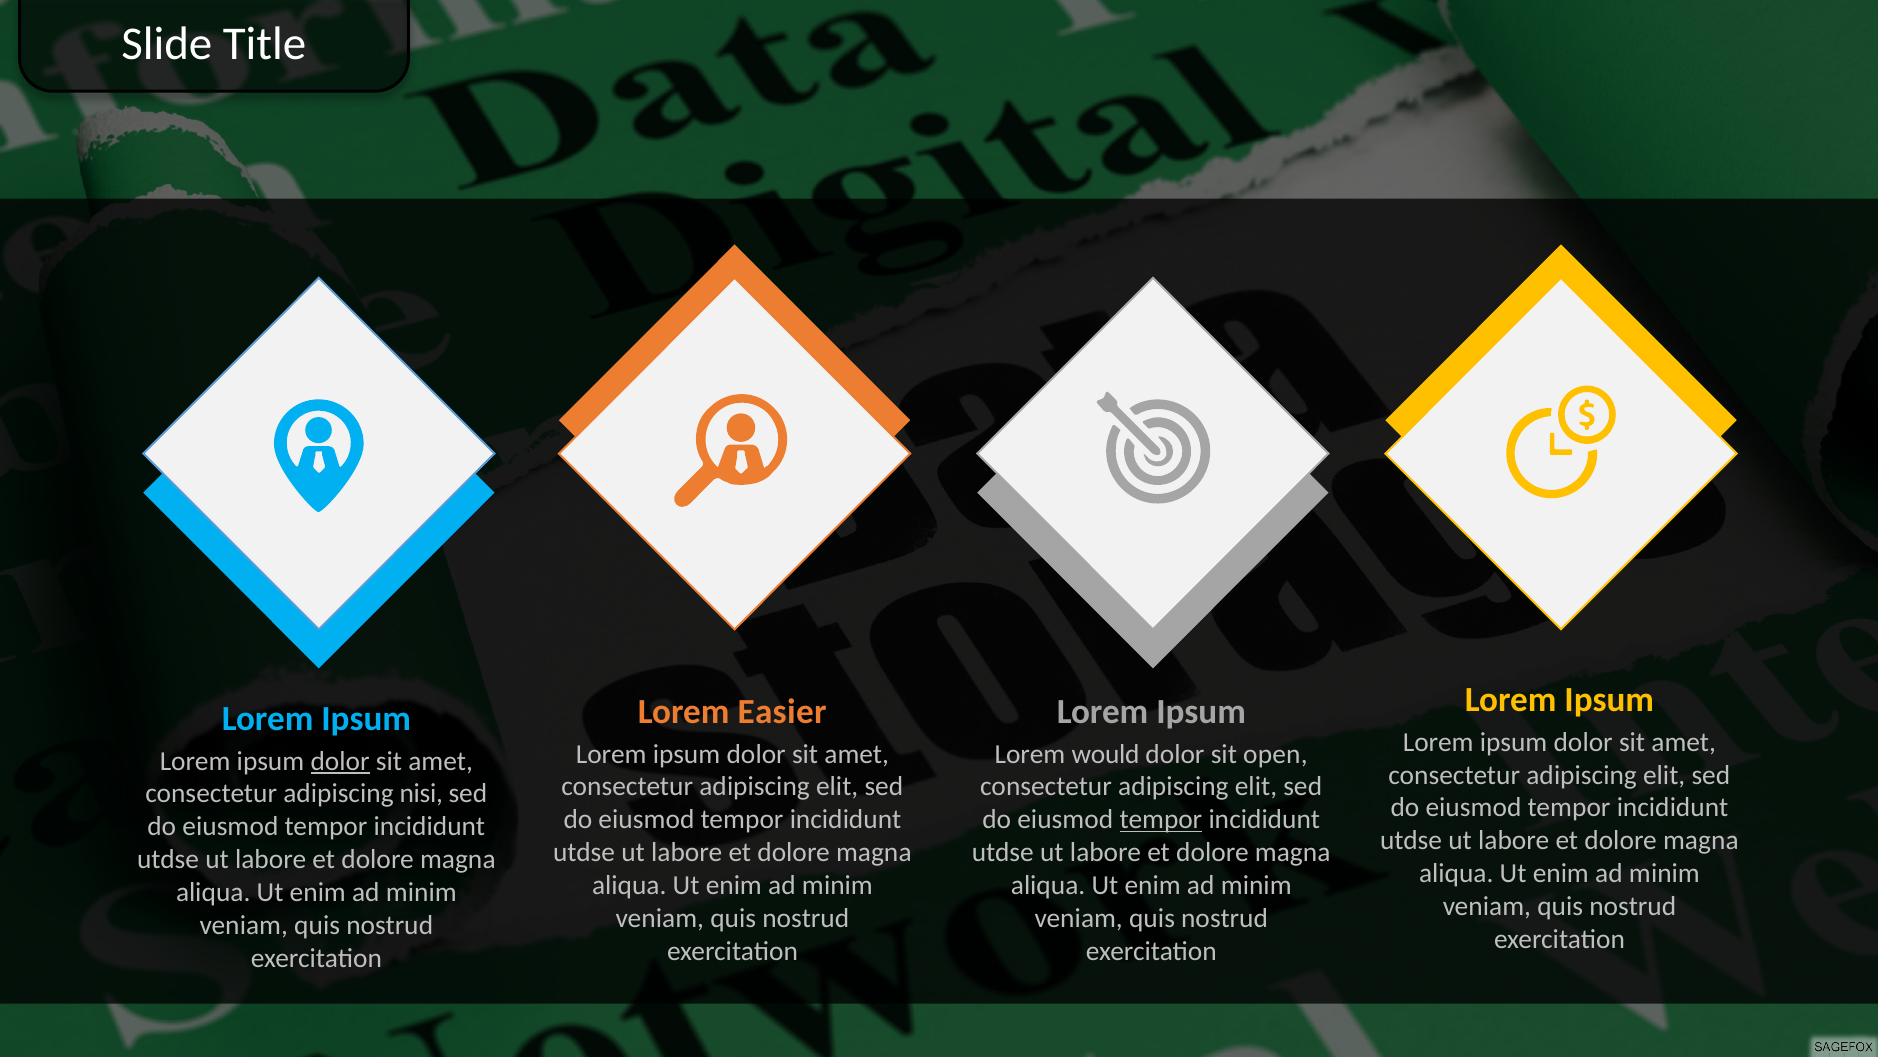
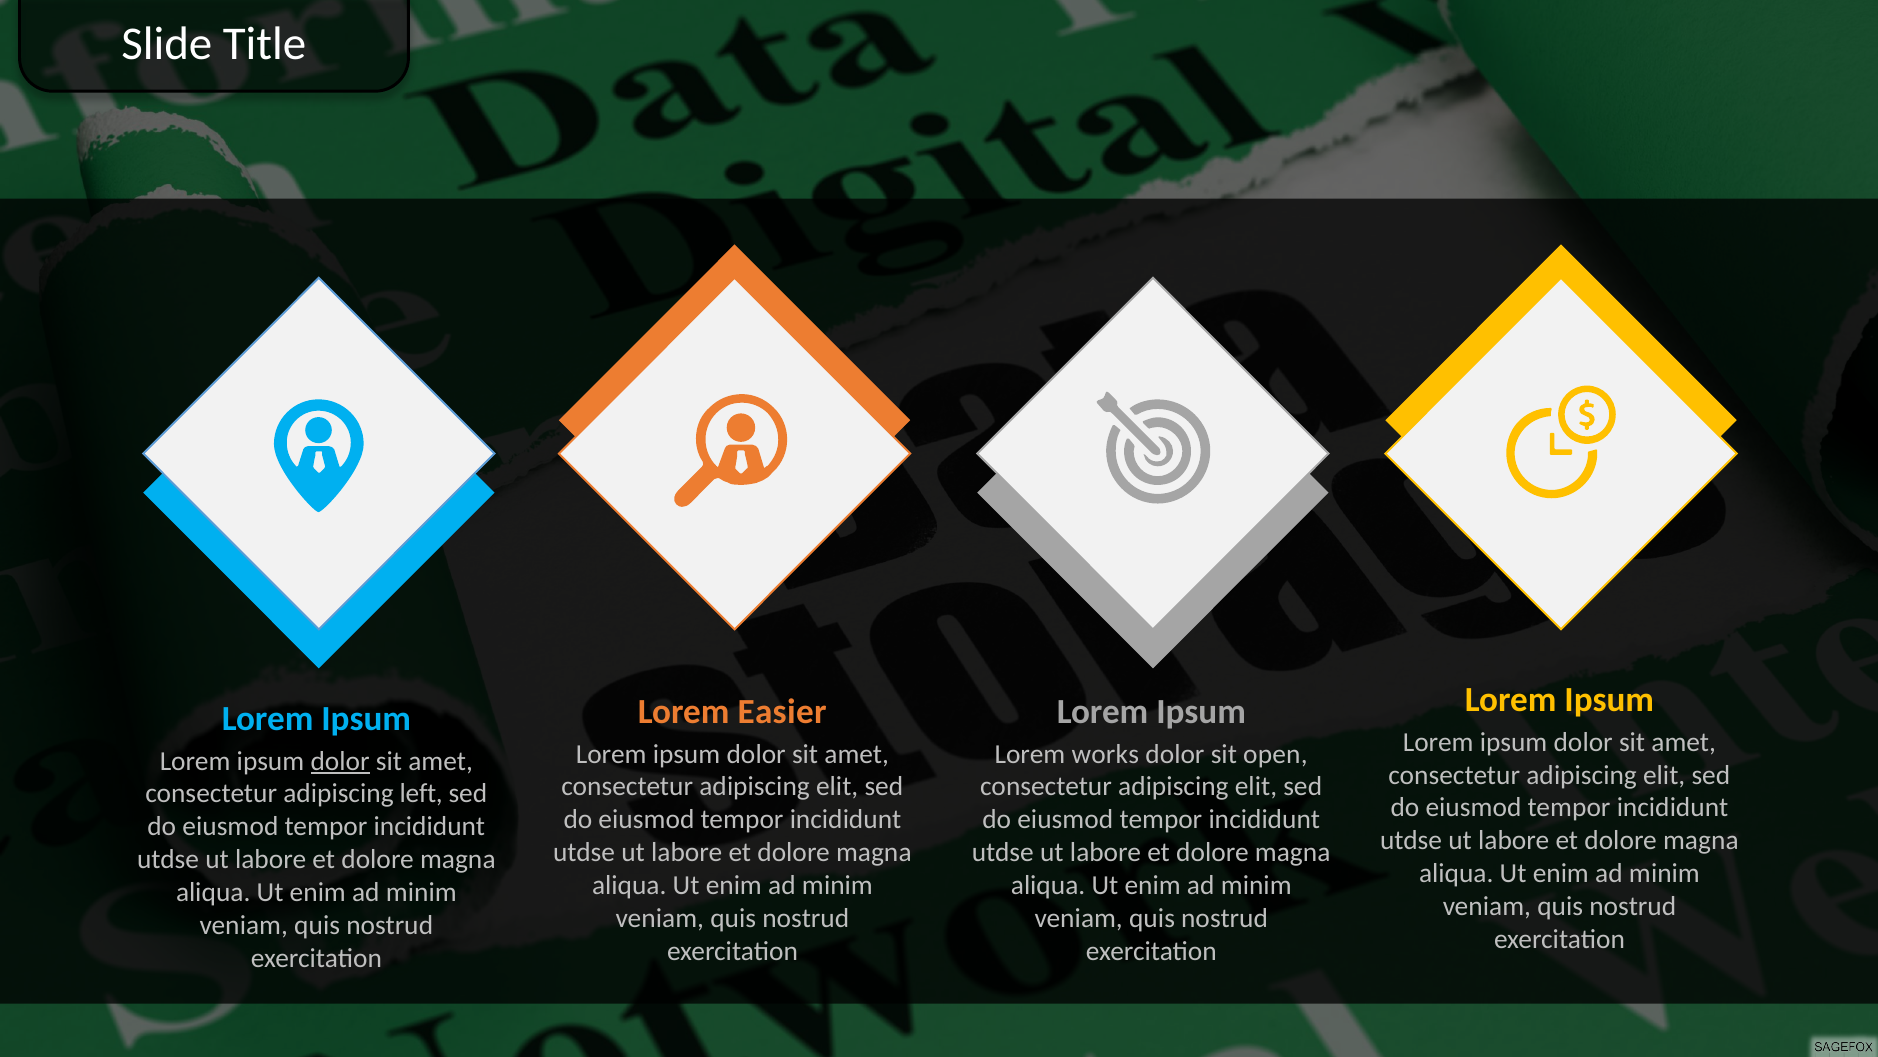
would: would -> works (1105, 754)
nisi: nisi -> left (421, 793)
tempor underline: present -> none (1161, 819)
